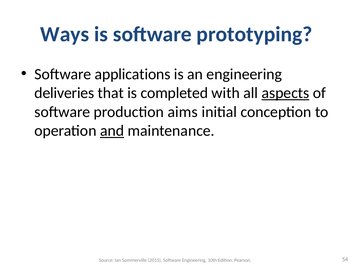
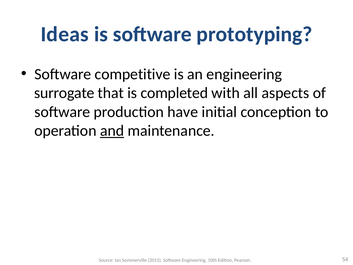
Ways: Ways -> Ideas (65, 34)
applications: applications -> competitive (133, 74)
deliveries: deliveries -> surrogate (64, 93)
aspects underline: present -> none (285, 93)
aims: aims -> have (183, 112)
